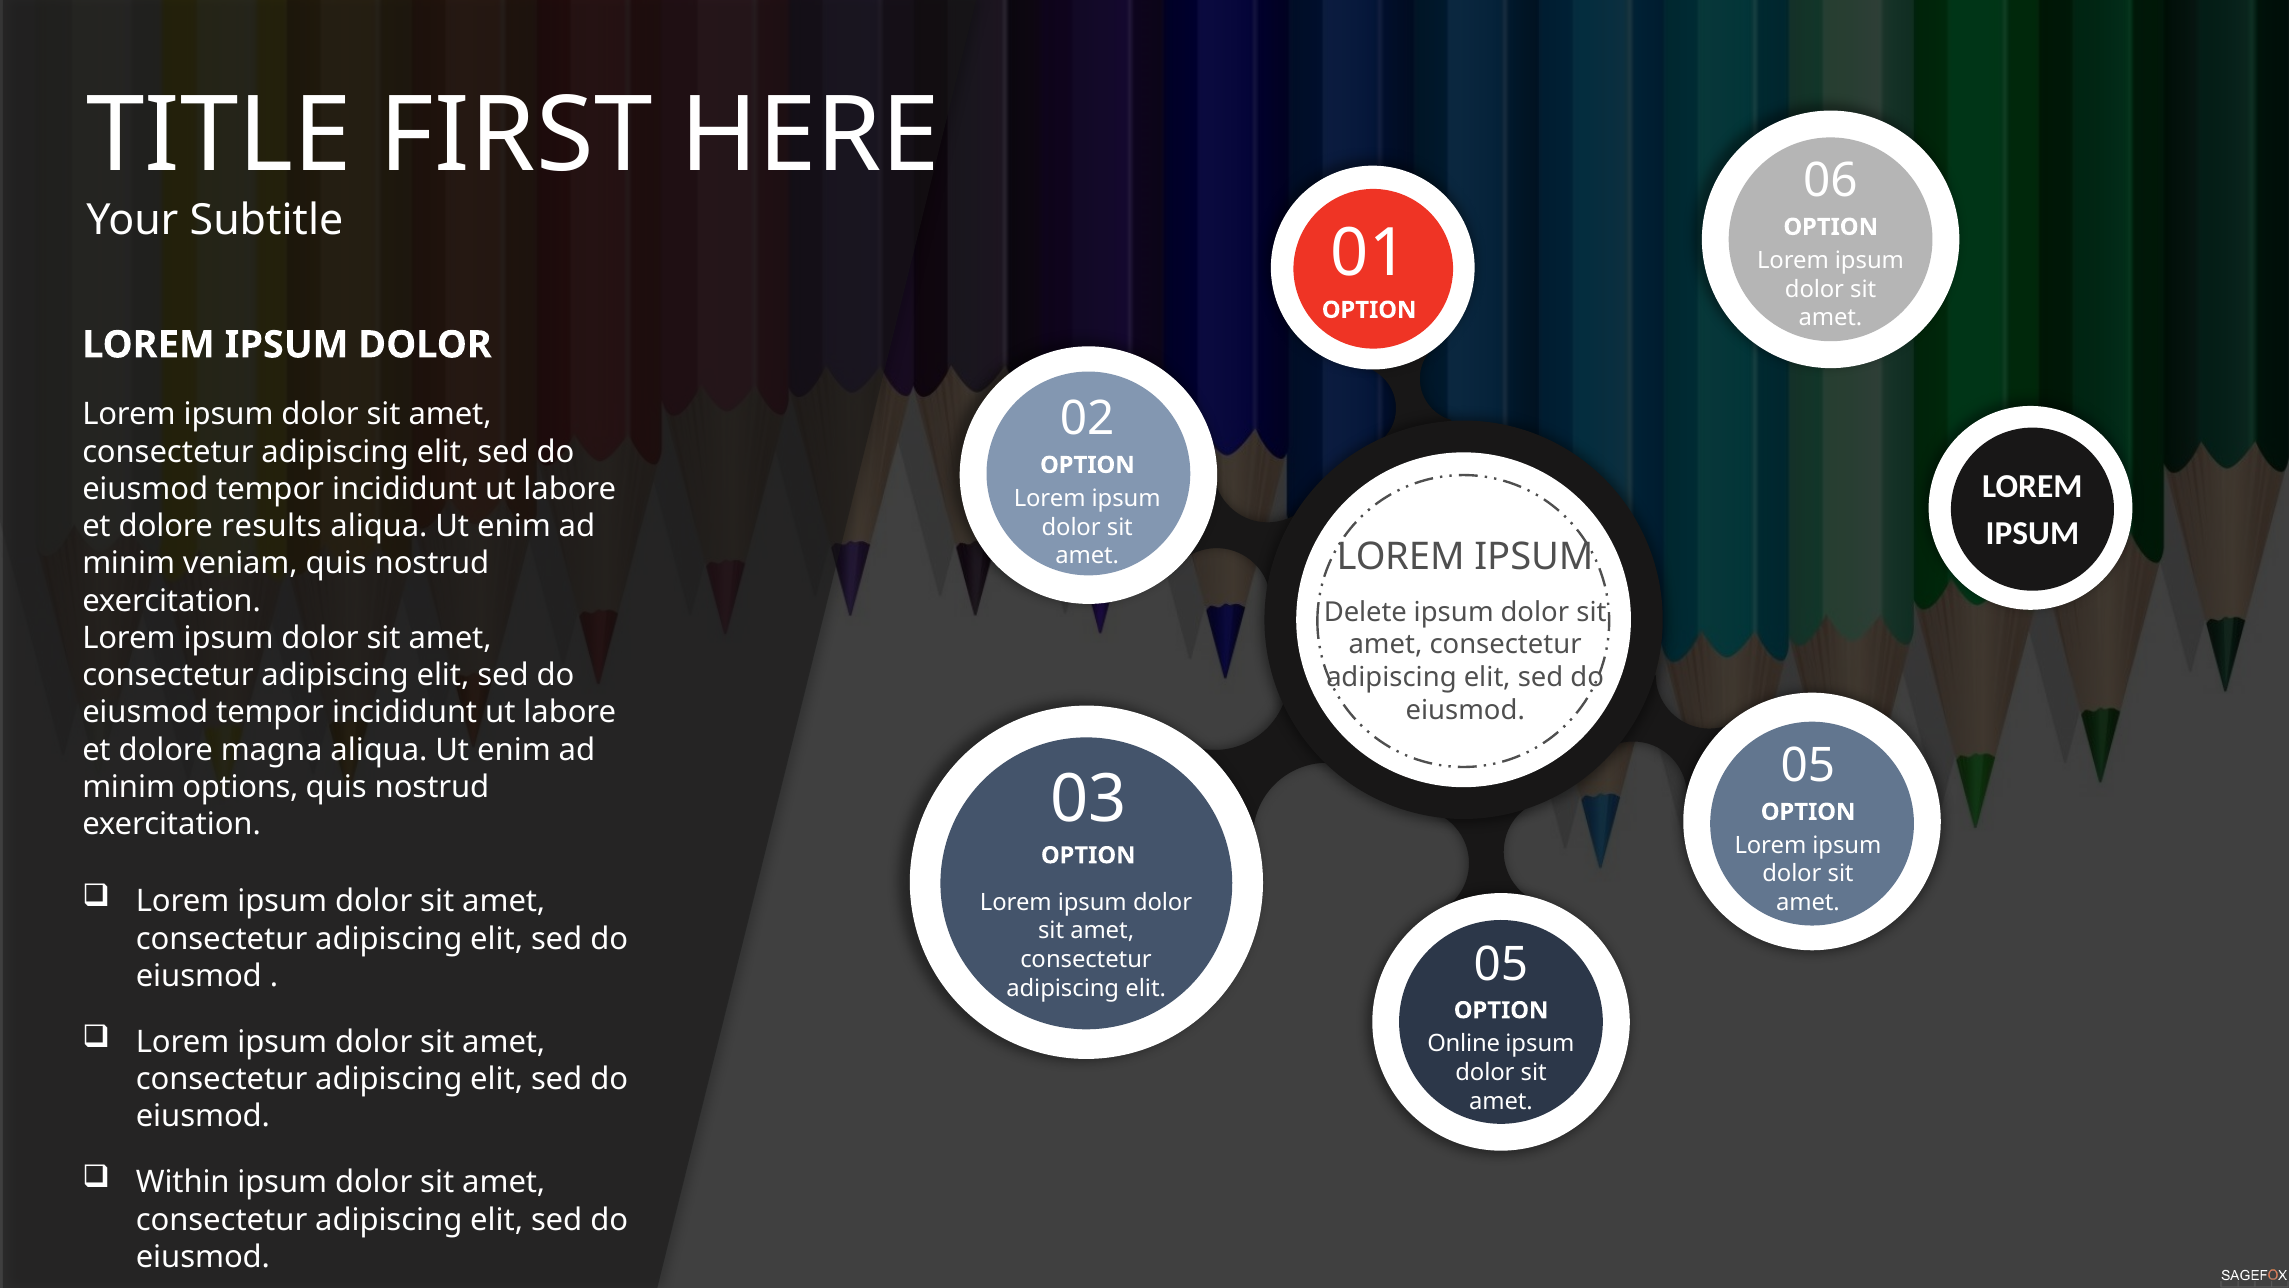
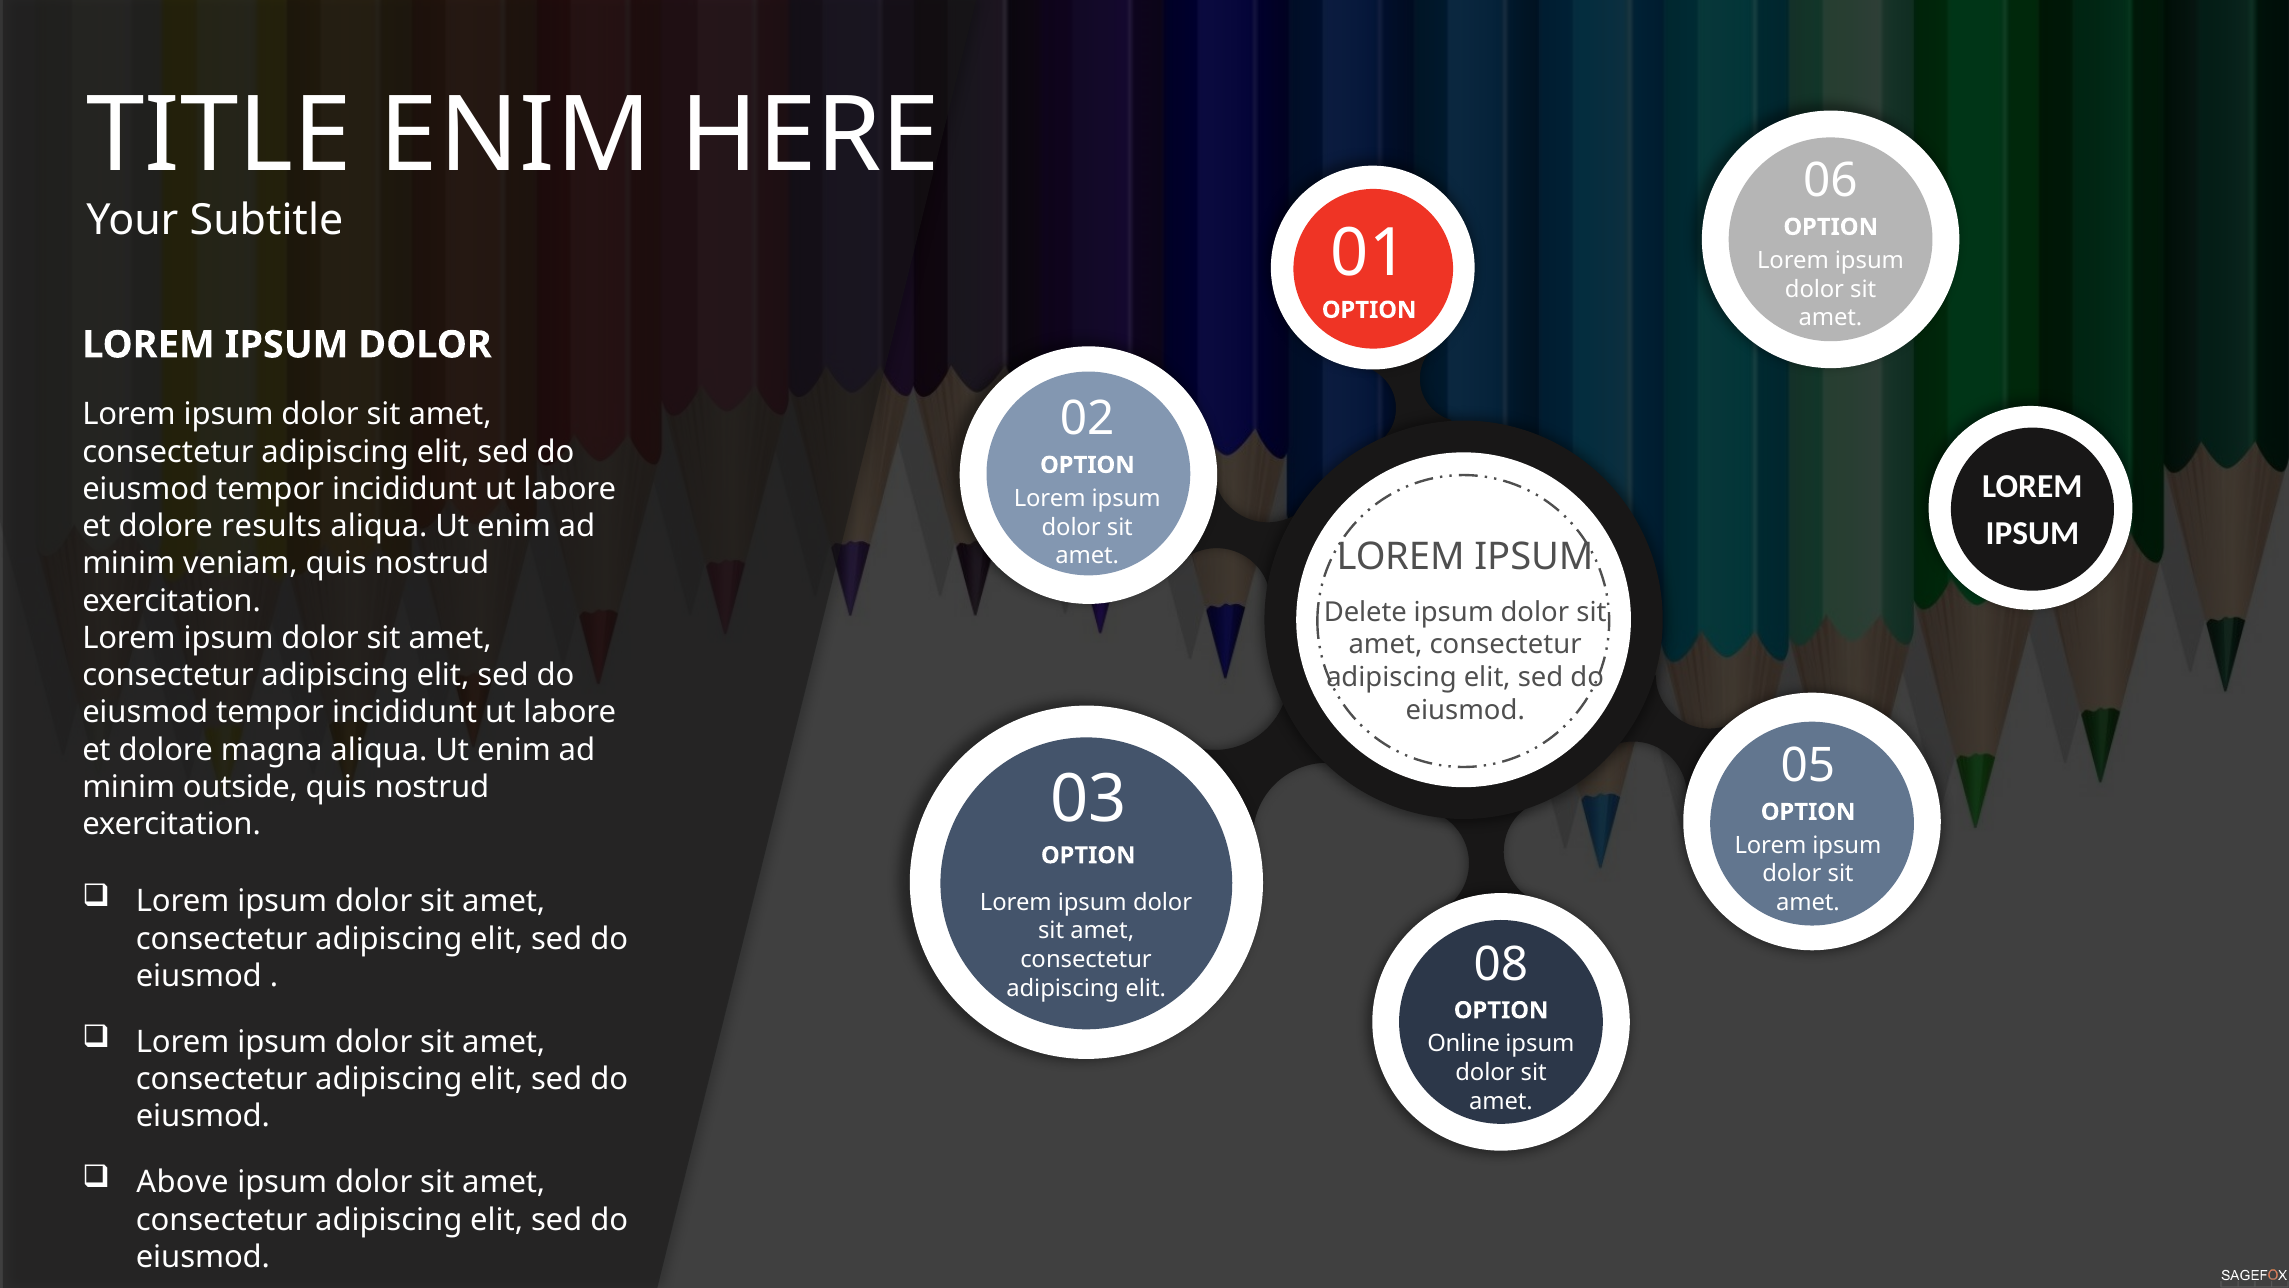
TITLE FIRST: FIRST -> ENIM (516, 136)
options: options -> outside (240, 787)
elit 05: 05 -> 08 (1501, 964)
Within: Within -> Above (183, 1182)
